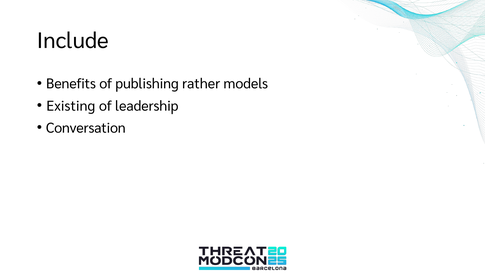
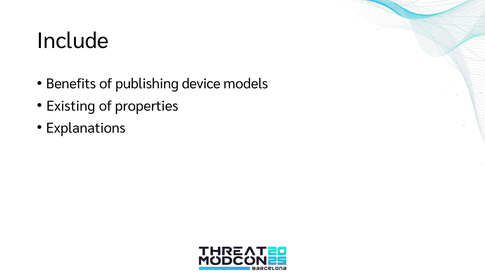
rather: rather -> device (201, 84)
leadership: leadership -> properties (147, 106)
Conversation: Conversation -> Explanations (86, 128)
